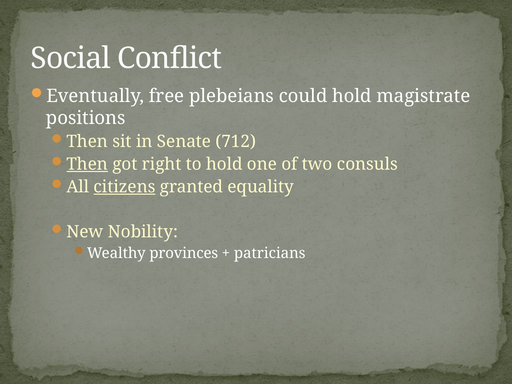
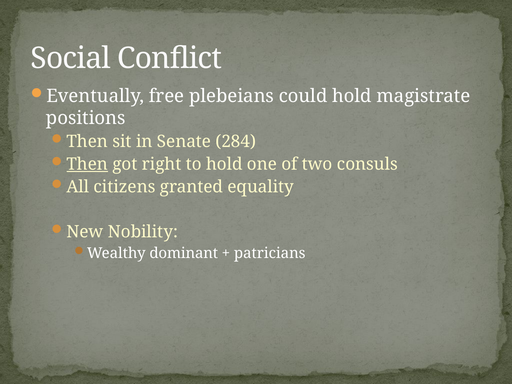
712: 712 -> 284 (236, 142)
citizens underline: present -> none (125, 187)
provinces: provinces -> dominant (184, 253)
